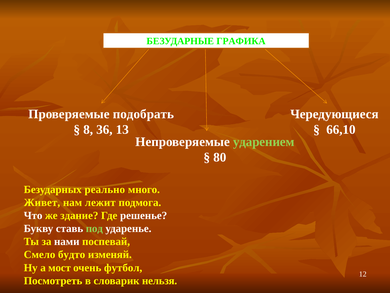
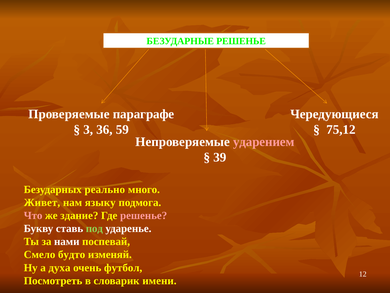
БЕЗУДАРНЫЕ ГРАФИКА: ГРАФИКА -> РЕШЕНЬЕ (241, 41)
подобрать: подобрать -> параграфе (144, 114)
8: 8 -> 3 (88, 129)
13: 13 -> 59 (122, 129)
66,10: 66,10 -> 75,12 (341, 129)
ударением colour: light green -> pink (264, 142)
80: 80 -> 39 (220, 157)
лежит: лежит -> языку (100, 202)
Что colour: white -> pink (33, 215)
решенье colour: white -> pink (144, 215)
мост: мост -> духа (59, 267)
нельзя: нельзя -> имени (159, 280)
